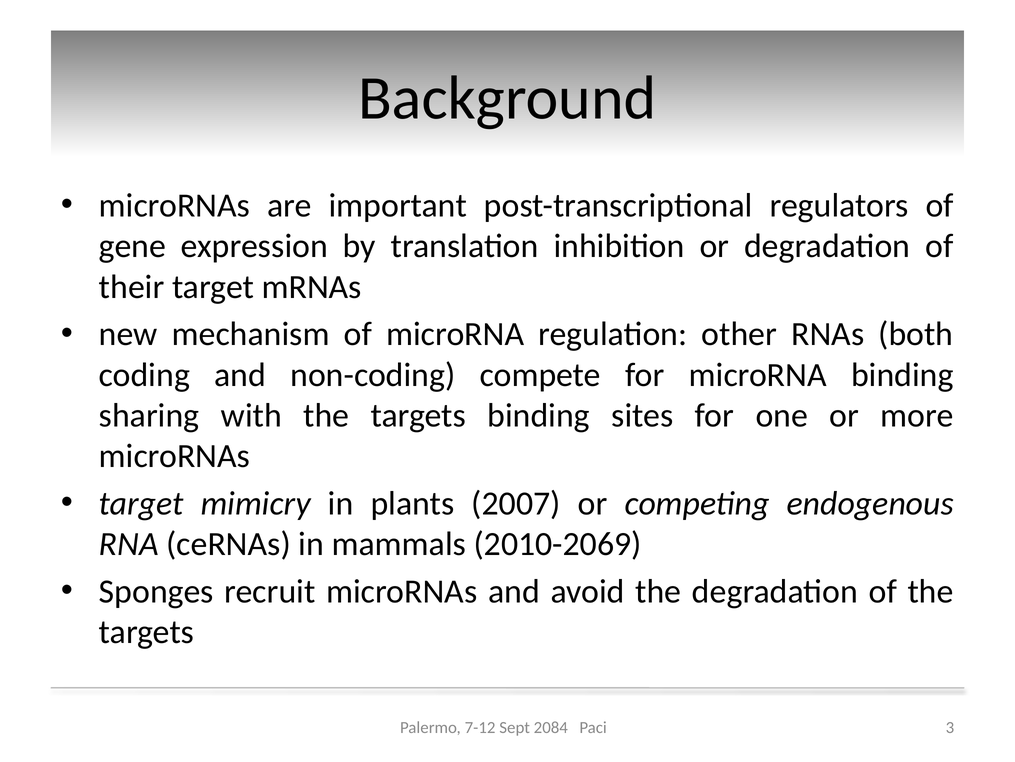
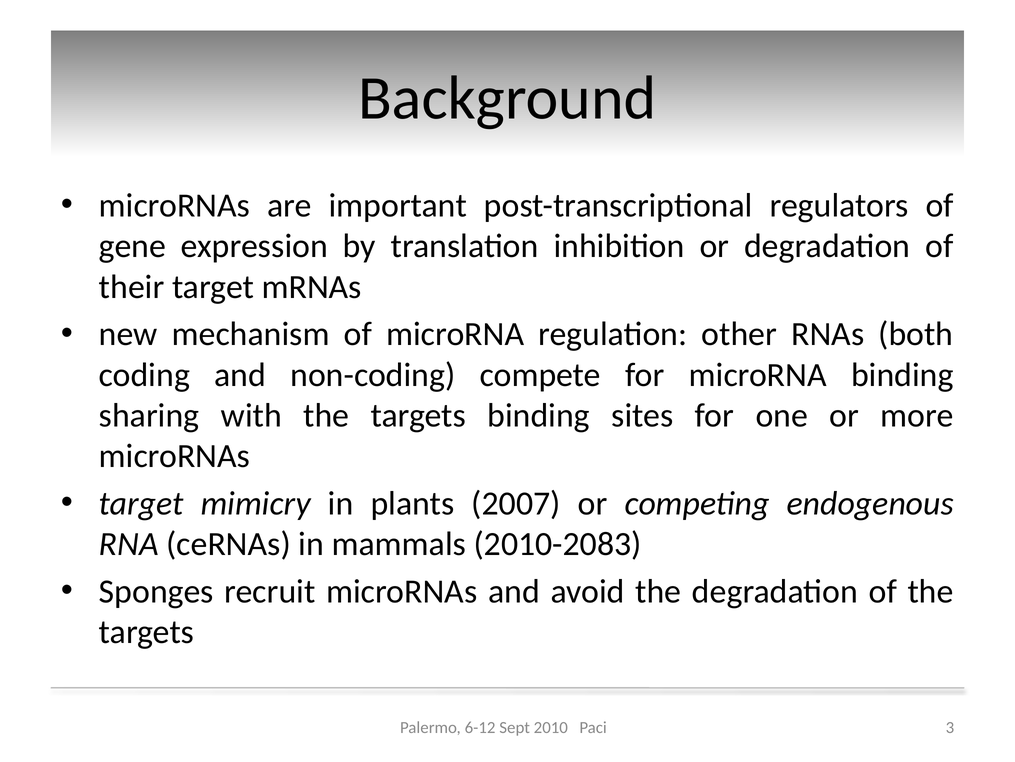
2010-2069: 2010-2069 -> 2010-2083 (558, 544)
7-12: 7-12 -> 6-12 (480, 727)
2084: 2084 -> 2010 (551, 727)
